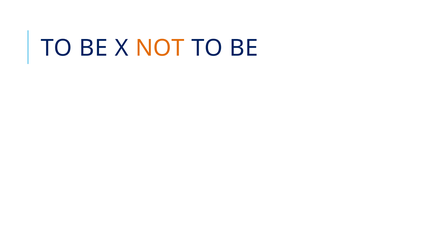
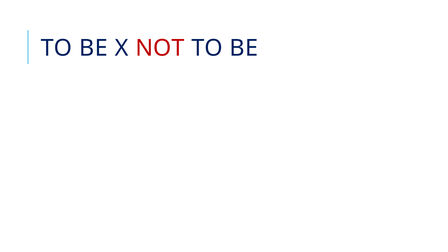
NOT colour: orange -> red (160, 48)
